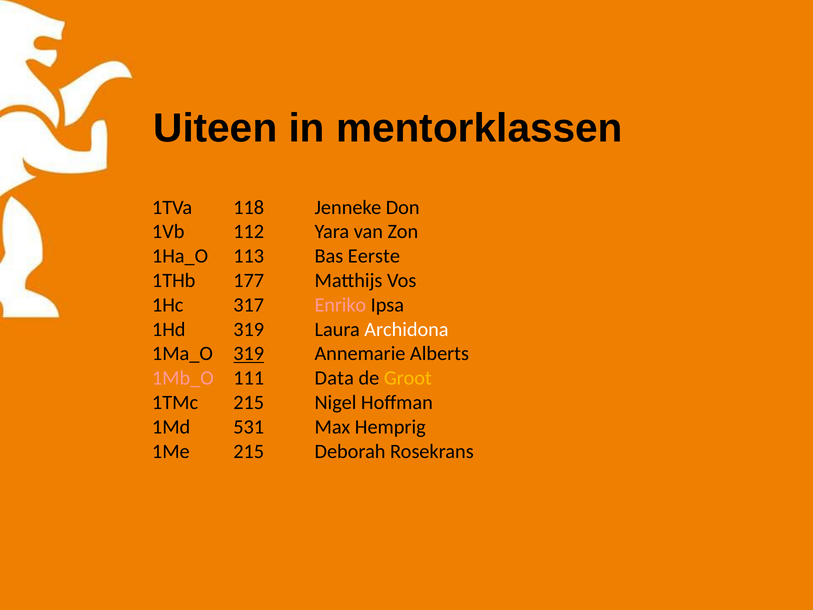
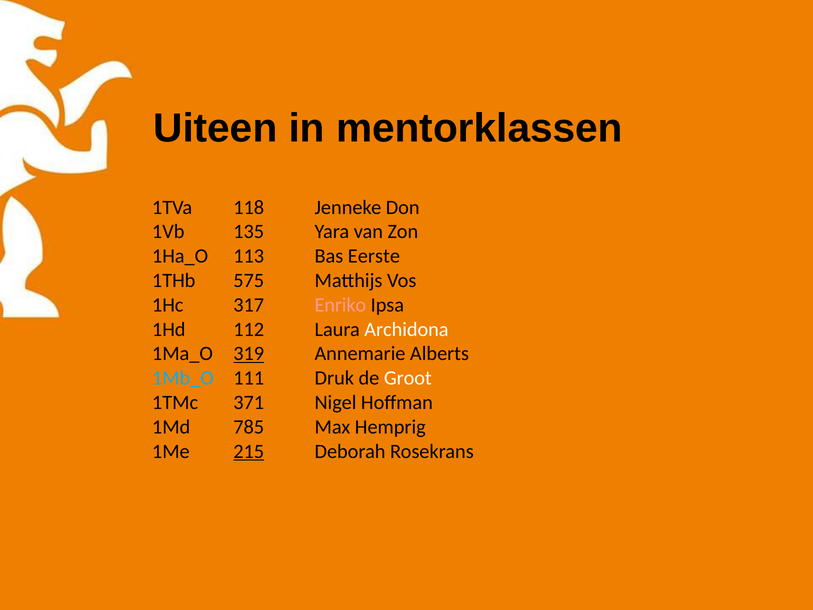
112: 112 -> 135 (249, 232)
177: 177 -> 575 (249, 280)
1Hd 319: 319 -> 112 (249, 329)
1Mb_O colour: pink -> light blue (183, 378)
Data: Data -> Druk (334, 378)
Groot colour: yellow -> white (408, 378)
1TMc 215: 215 -> 371 (249, 402)
531: 531 -> 785 (249, 427)
215 underline: none -> present (249, 451)
